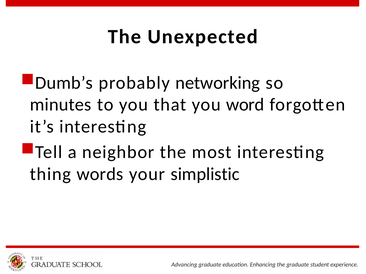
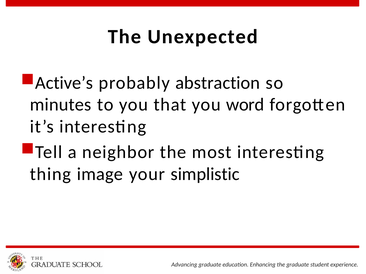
Dumb’s: Dumb’s -> Active’s (64, 83)
networking: networking -> abstraction (218, 83)
words: words -> image (100, 174)
